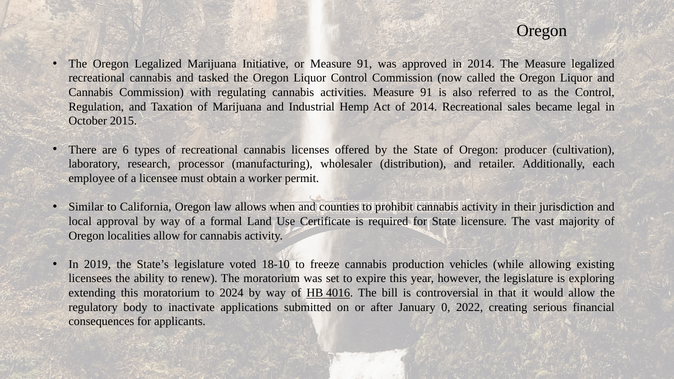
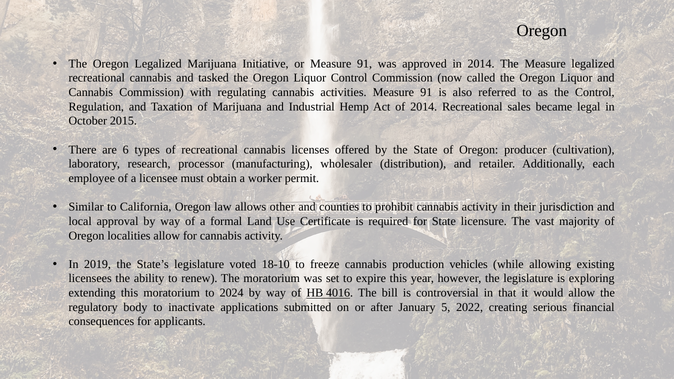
when: when -> other (282, 207)
0: 0 -> 5 (446, 307)
